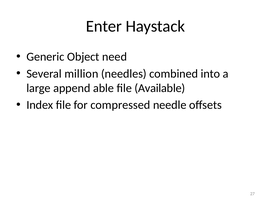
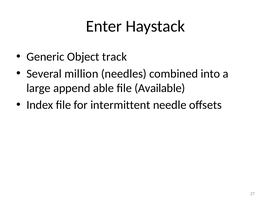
need: need -> track (115, 57)
compressed: compressed -> intermittent (120, 105)
